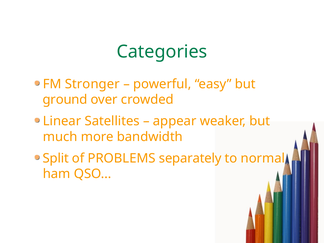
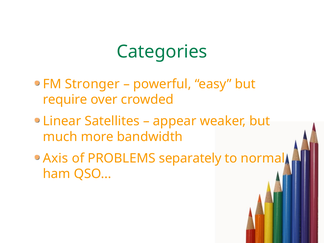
ground: ground -> require (65, 100)
Split: Split -> Axis (56, 158)
